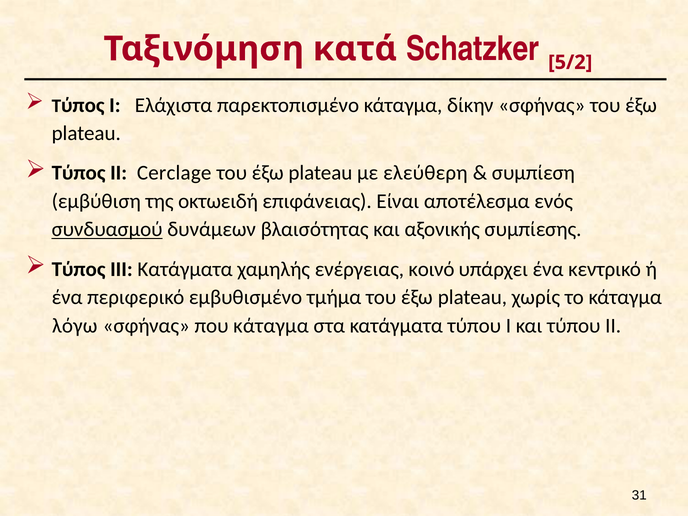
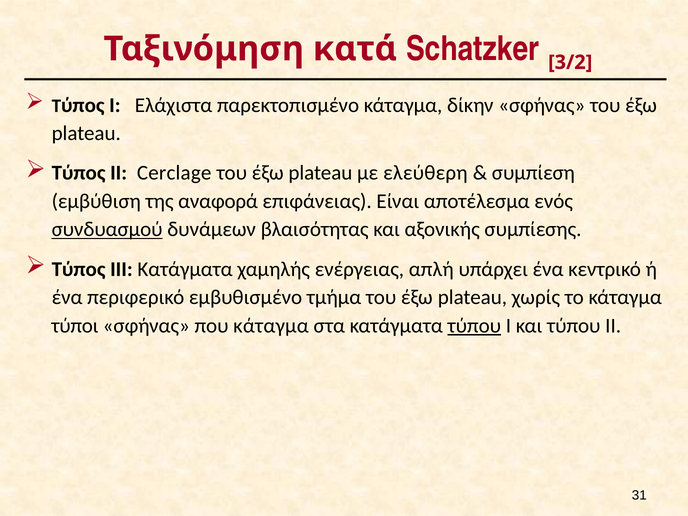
5/2: 5/2 -> 3/2 (570, 62)
οκτωειδή: οκτωειδή -> αναφορά (218, 201)
κοινό: κοινό -> απλή (431, 269)
λόγω: λόγω -> τύποι (75, 326)
τύπου underline: none -> present (474, 326)
